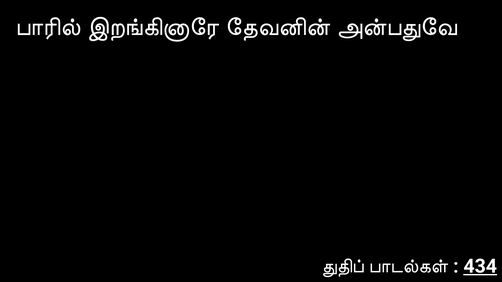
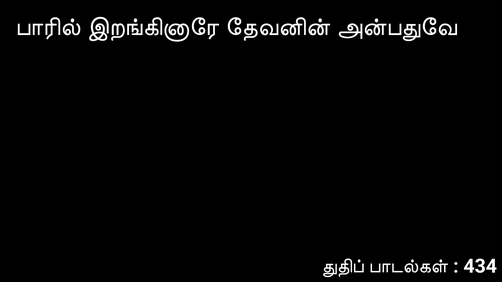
434 underline: present -> none (480, 267)
